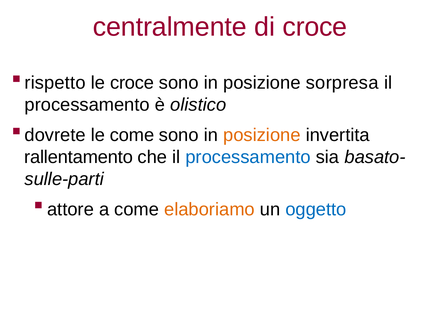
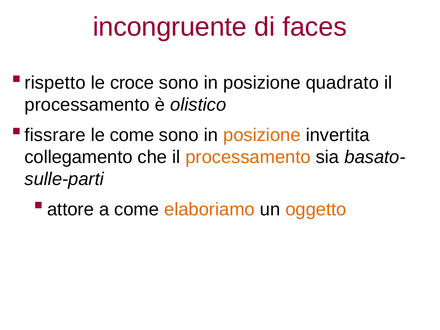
centralmente: centralmente -> incongruente (170, 27)
di croce: croce -> faces (315, 27)
sorpresa: sorpresa -> quadrato (342, 83)
dovrete: dovrete -> fissrare (55, 135)
rallentamento: rallentamento -> collegamento (79, 157)
processamento colour: blue -> orange (248, 157)
oggetto colour: blue -> orange (316, 209)
